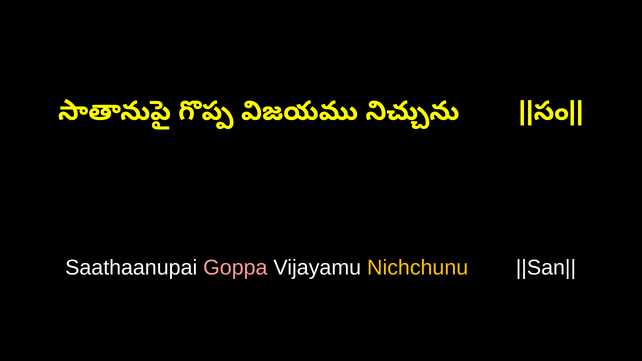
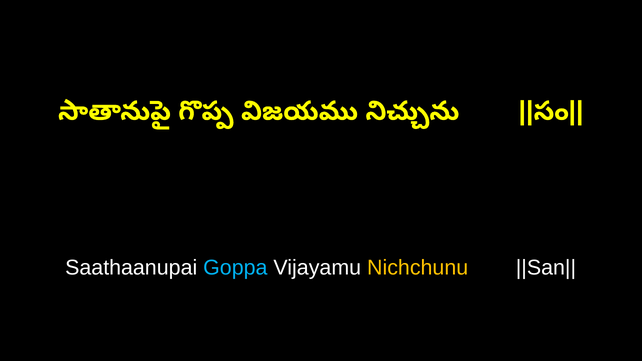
Goppa colour: pink -> light blue (235, 268)
